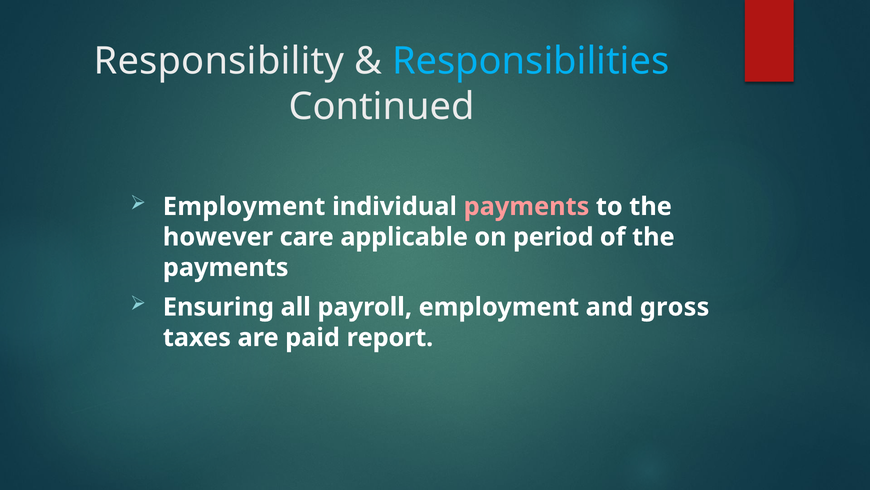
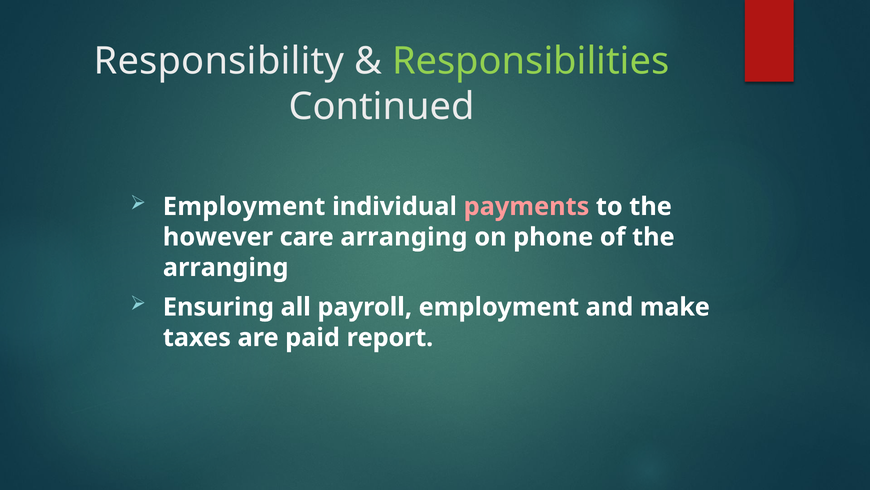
Responsibilities colour: light blue -> light green (531, 61)
care applicable: applicable -> arranging (404, 237)
period: period -> phone (553, 237)
payments: payments -> arranging (226, 267)
gross: gross -> make (675, 307)
